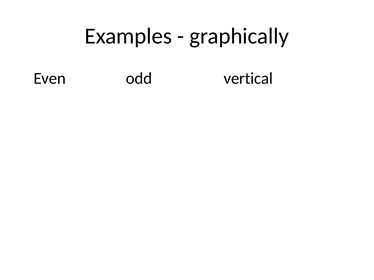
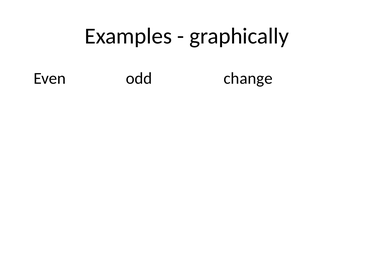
vertical: vertical -> change (248, 78)
